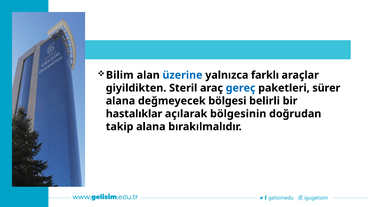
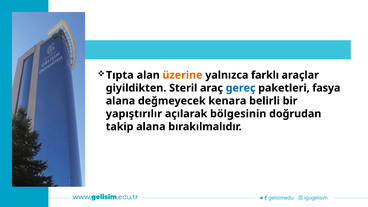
Bilim: Bilim -> Tıpta (120, 75)
üzerine colour: blue -> orange (182, 75)
sürer: sürer -> fasya (326, 88)
bölgesi: bölgesi -> kenara (227, 101)
hastalıklar: hastalıklar -> yapıştırılır (134, 114)
